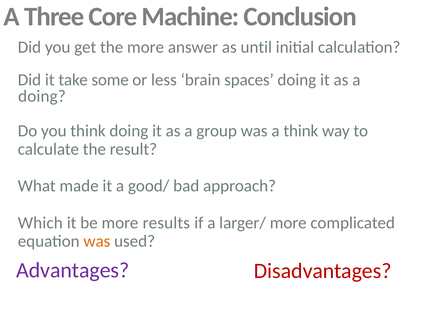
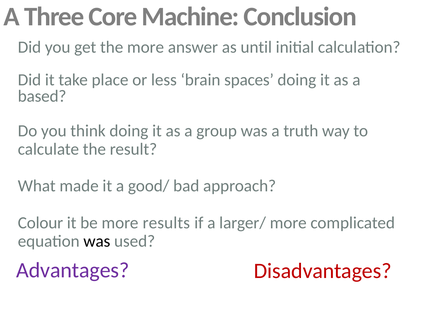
some: some -> place (110, 80)
doing: doing -> based (42, 96)
a think: think -> truth (301, 131)
Which: Which -> Colour (40, 223)
was colour: orange -> black (97, 241)
